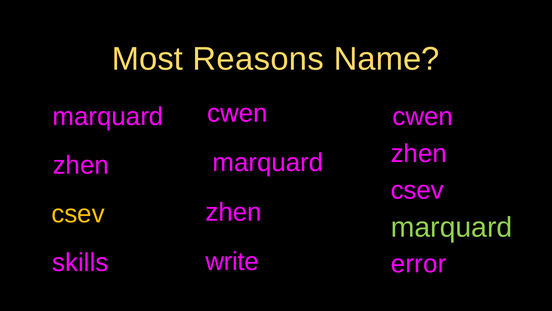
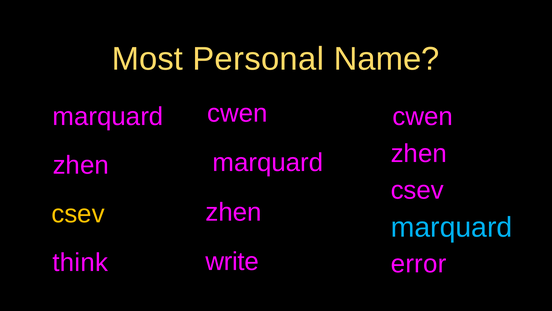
Reasons: Reasons -> Personal (258, 59)
marquard colour: light green -> light blue (452, 227)
skills: skills -> think (80, 262)
